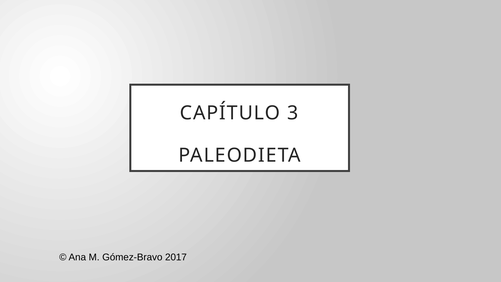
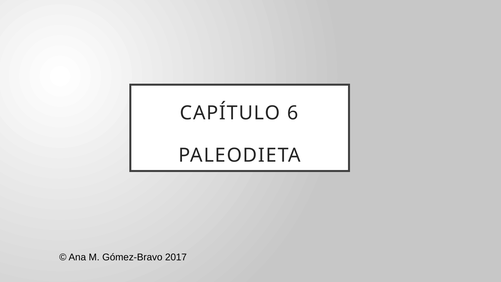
3: 3 -> 6 (293, 113)
